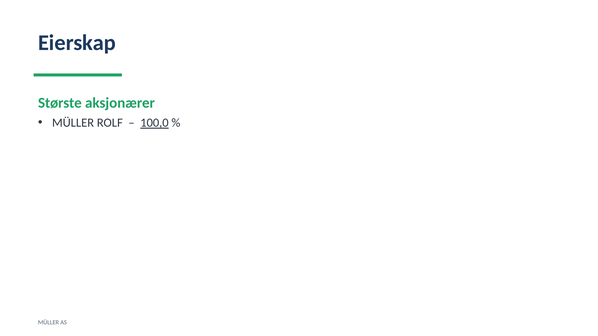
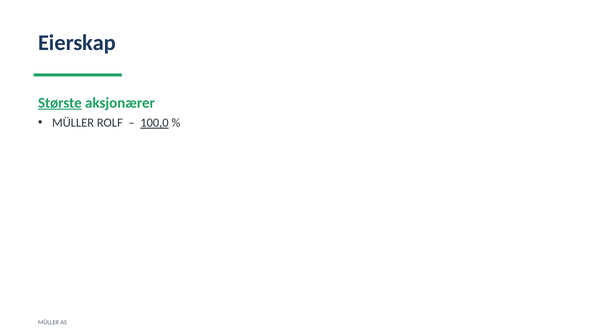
Største underline: none -> present (60, 103)
